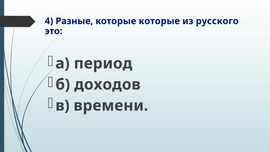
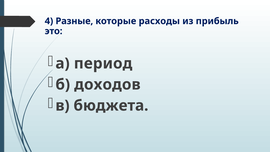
которые которые: которые -> расходы (159, 21)
русского: русского -> прибыль (217, 21)
времени: времени -> бюджета (111, 106)
